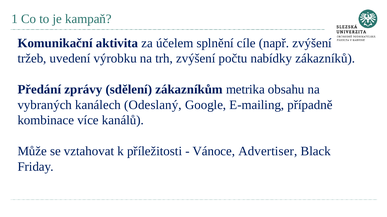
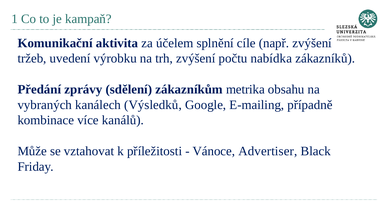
nabídky: nabídky -> nabídka (271, 59)
Odeslaný: Odeslaný -> Výsledků (153, 105)
